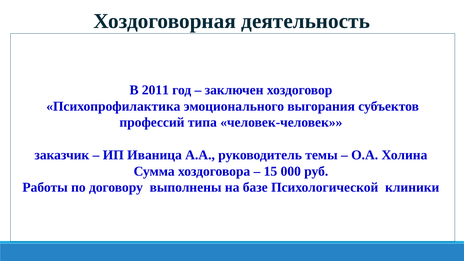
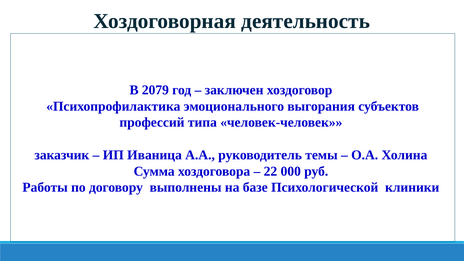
2011: 2011 -> 2079 (155, 90)
15: 15 -> 22 (270, 171)
